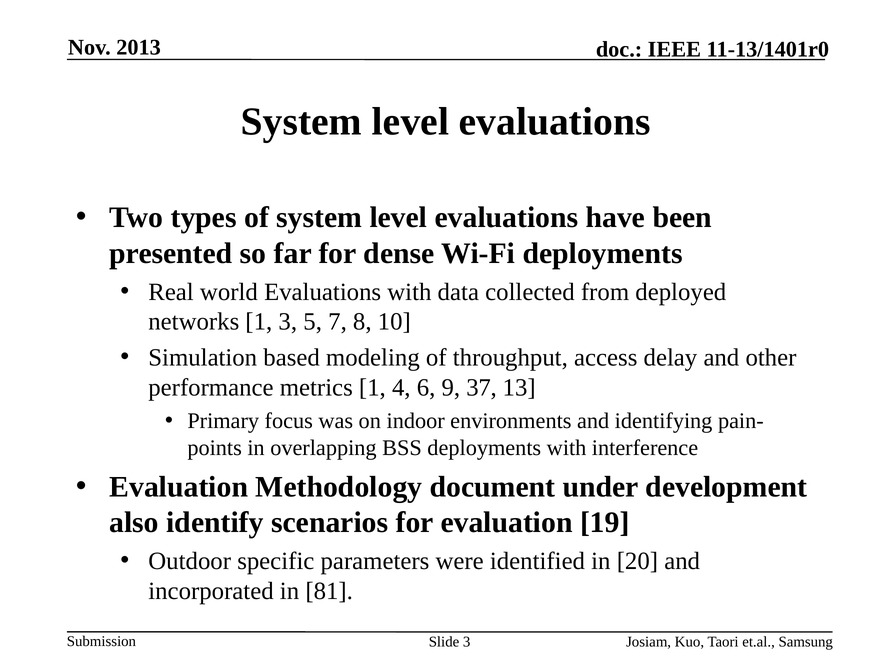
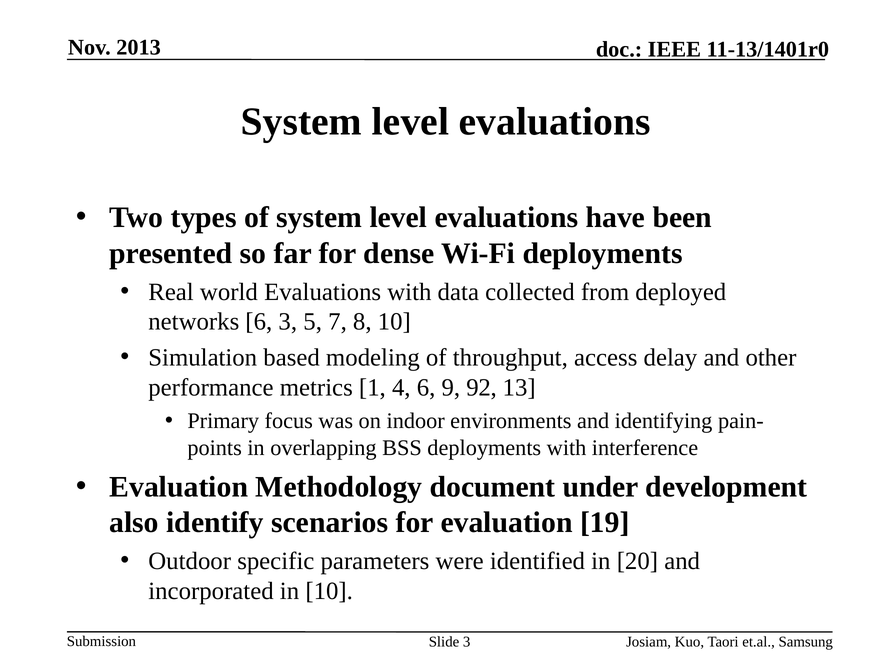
networks 1: 1 -> 6 (259, 322)
37: 37 -> 92 (482, 387)
in 81: 81 -> 10 (329, 591)
